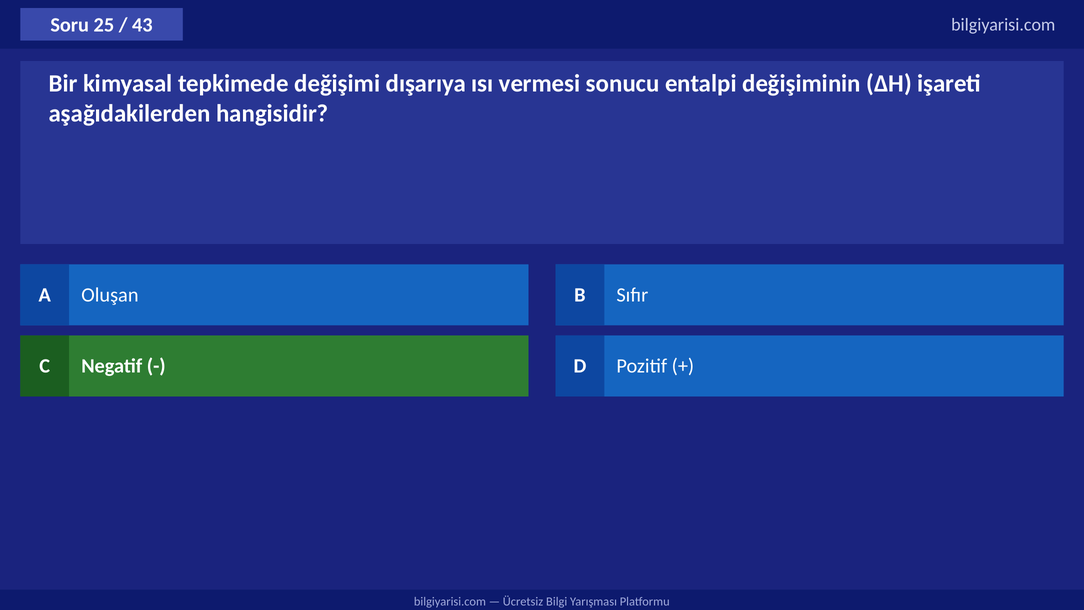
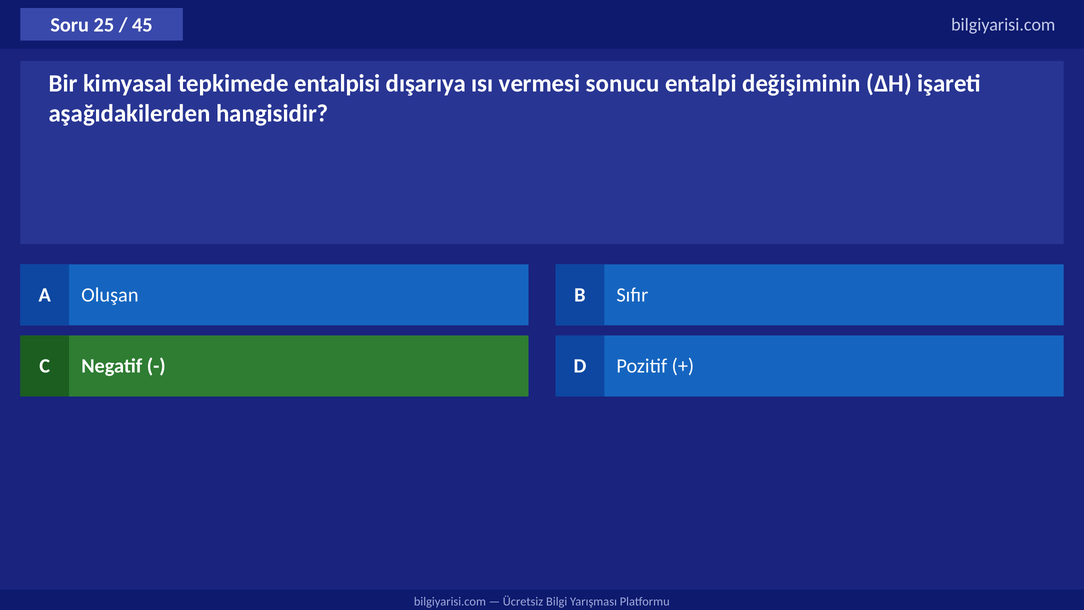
43: 43 -> 45 (142, 25)
değişimi: değişimi -> entalpisi (337, 83)
